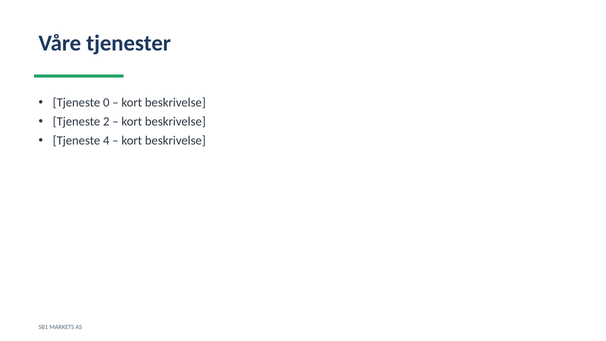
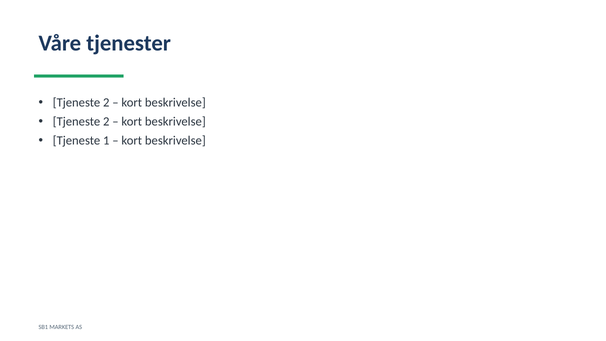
0: 0 -> 2 (106, 103)
4: 4 -> 1 (106, 141)
